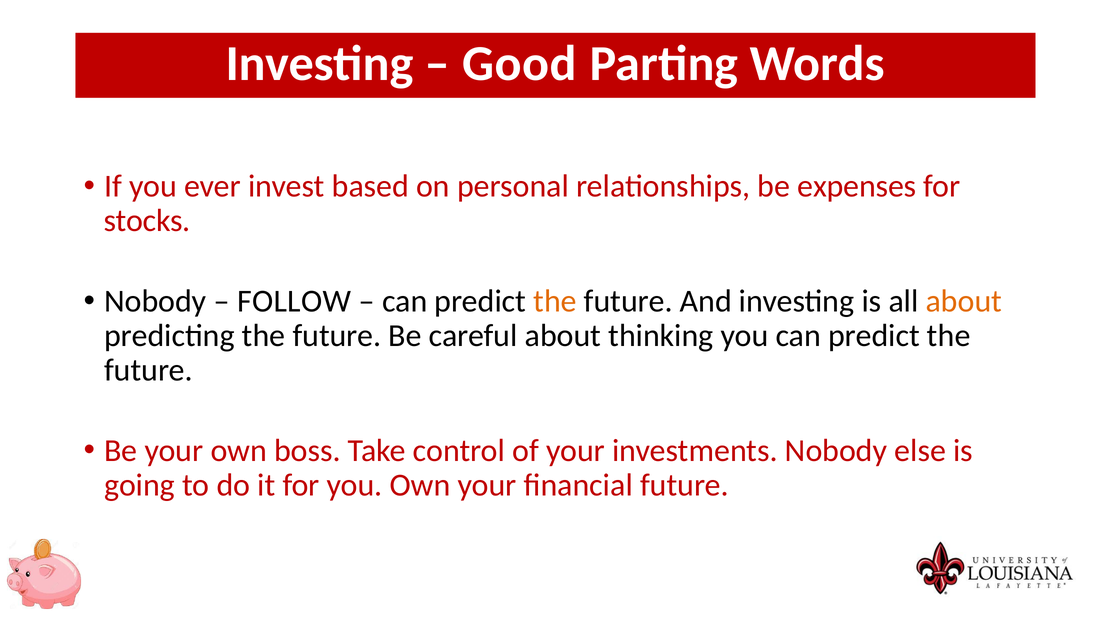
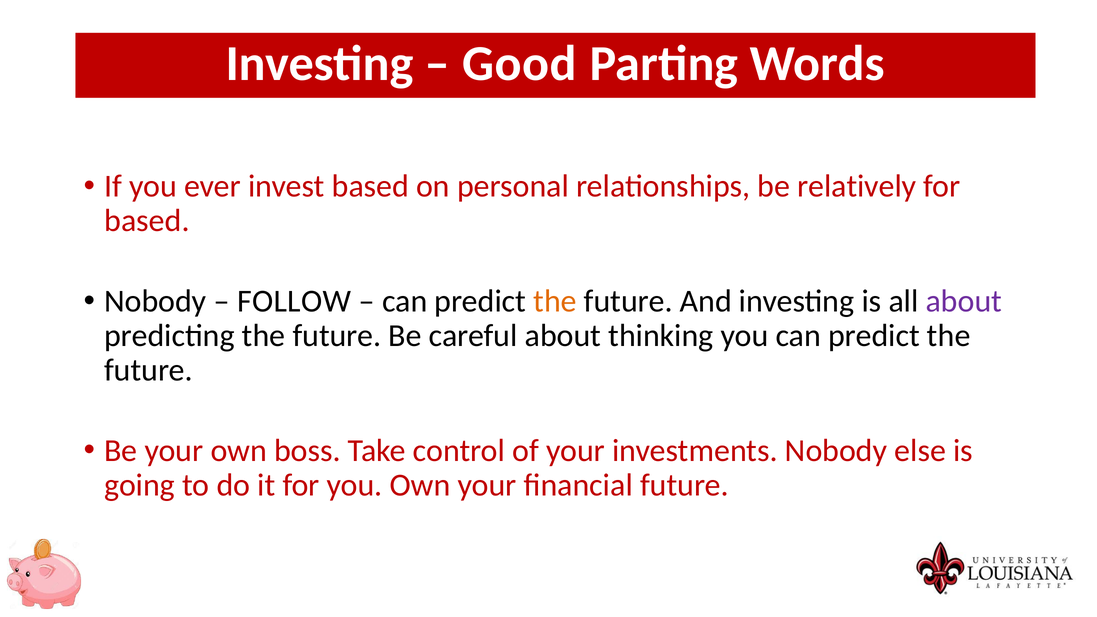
expenses: expenses -> relatively (857, 186)
stocks: stocks -> based (147, 221)
about colour: orange -> purple (964, 301)
